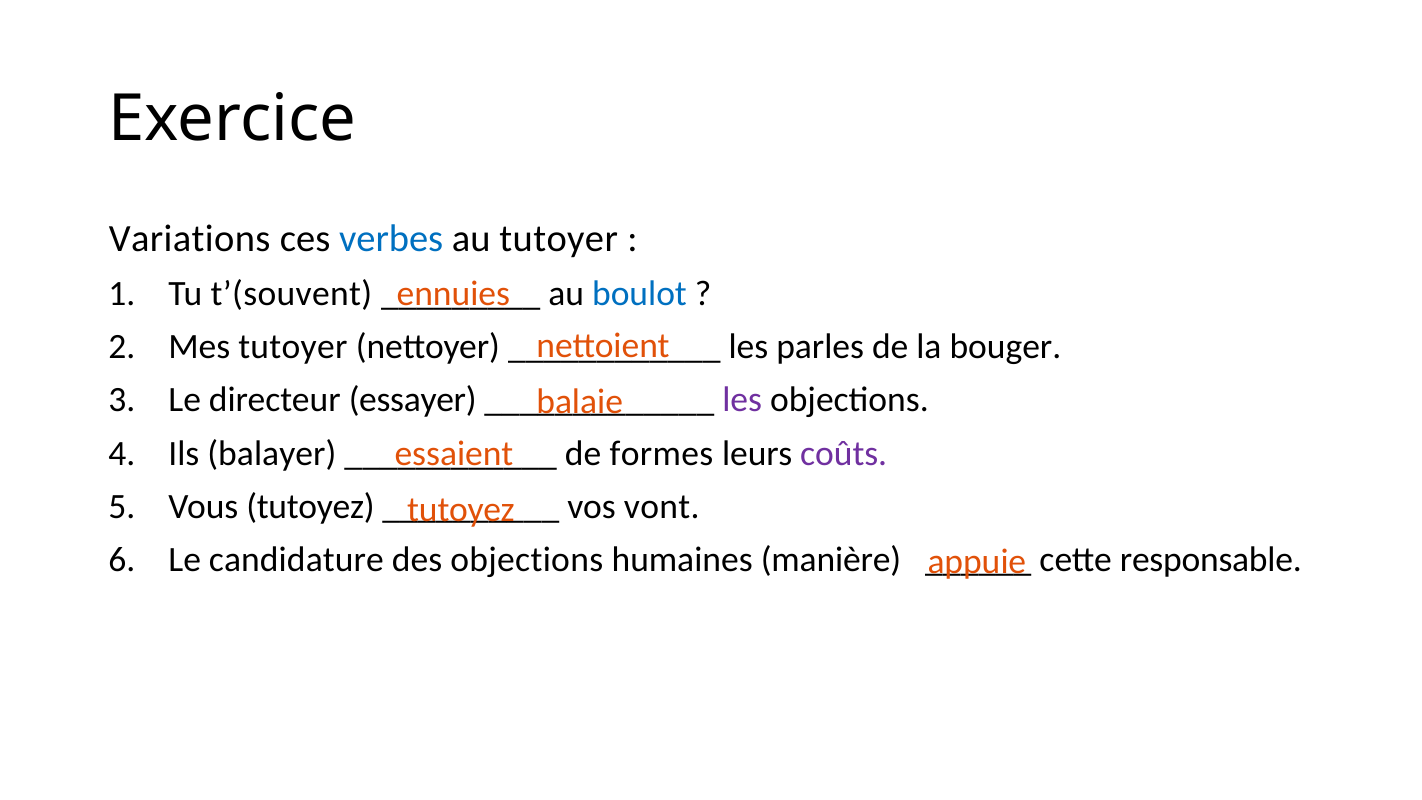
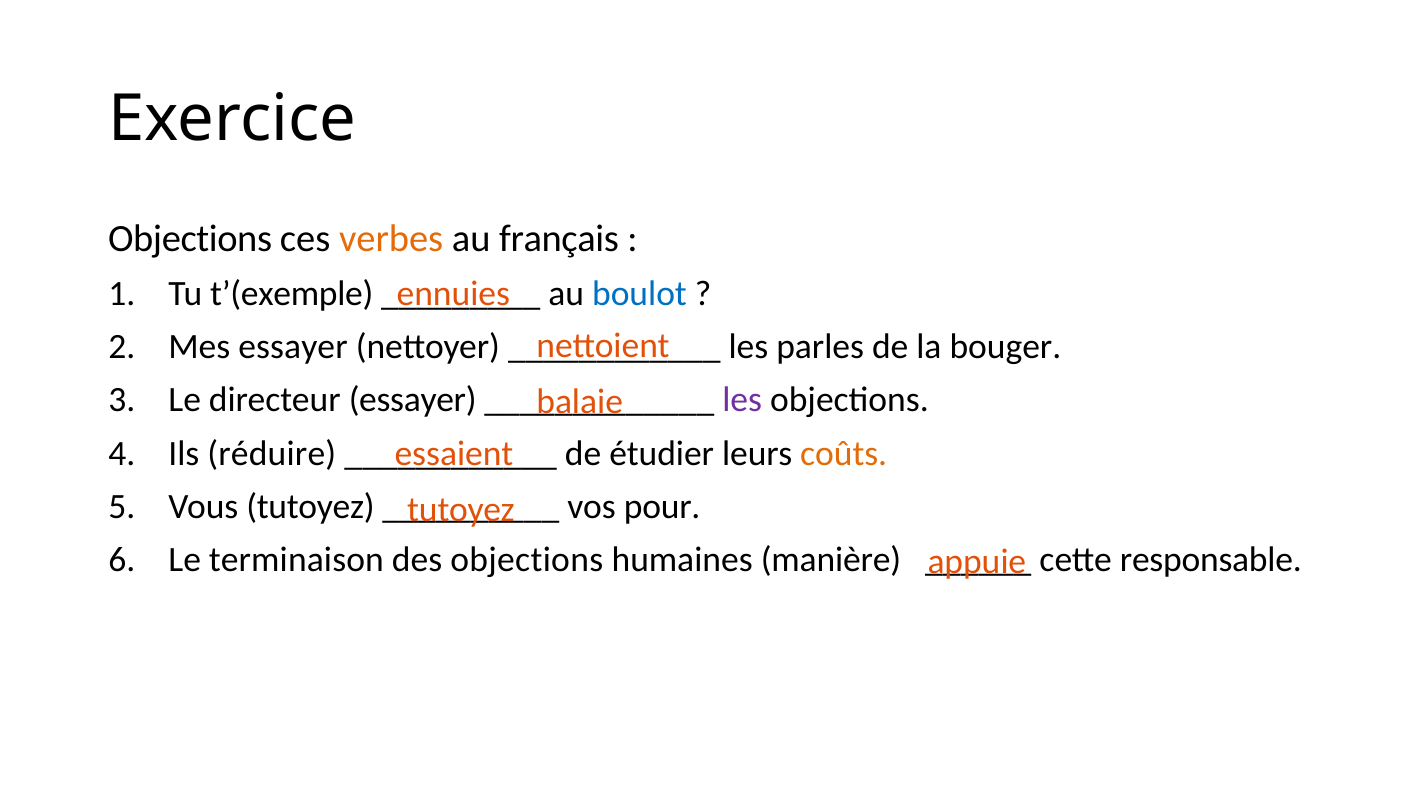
Variations: Variations -> Objections (190, 239)
verbes colour: blue -> orange (391, 239)
au tutoyer: tutoyer -> français (559, 239)
t’(souvent: t’(souvent -> t’(exemple (292, 294)
Mes tutoyer: tutoyer -> essayer (293, 347)
balayer: balayer -> réduire (272, 453)
formes: formes -> étudier (662, 453)
coûts colour: purple -> orange (844, 453)
vont: vont -> pour (662, 507)
candidature: candidature -> terminaison (296, 560)
